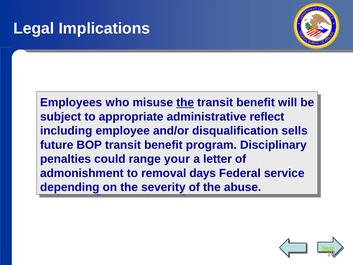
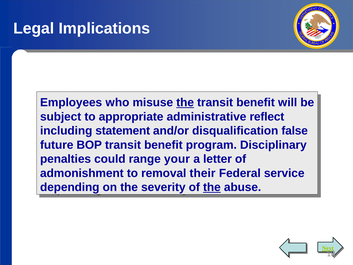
employee: employee -> statement (123, 131)
sells: sells -> false (295, 131)
days: days -> their (203, 173)
the underline: none -> present (212, 187)
